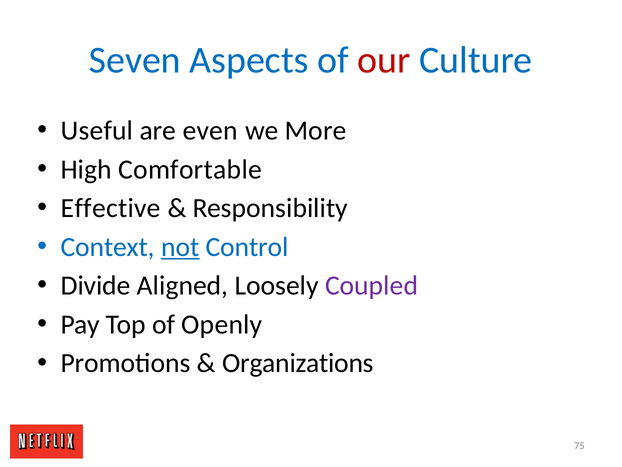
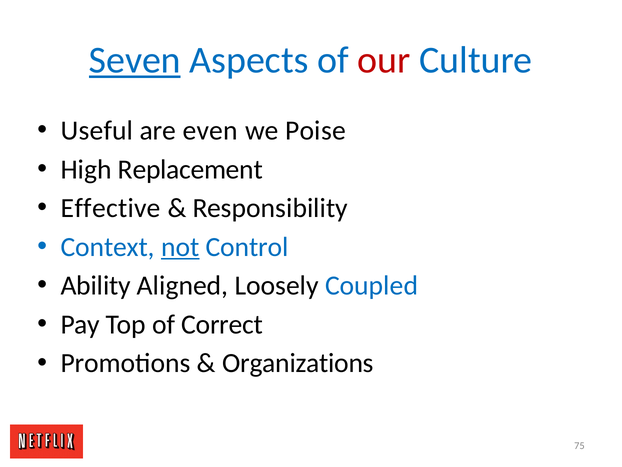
Seven underline: none -> present (135, 60)
More: More -> Poise (315, 131)
Comfortable: Comfortable -> Replacement (190, 169)
Divide: Divide -> Ability (96, 285)
Coupled colour: purple -> blue (372, 285)
Openly: Openly -> Correct (222, 324)
